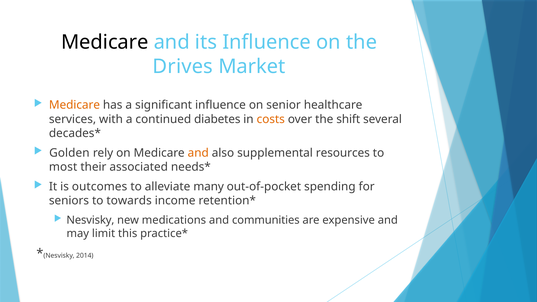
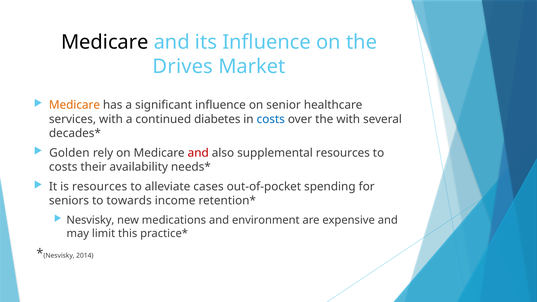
costs colour: orange -> blue (271, 119)
the shift: shift -> with (348, 119)
and colour: orange -> red (198, 153)
most: most -> costs (63, 167)
associated: associated -> availability (139, 167)
is outcomes: outcomes -> resources (100, 187)
many: many -> cases (209, 187)
communities: communities -> environment (266, 220)
